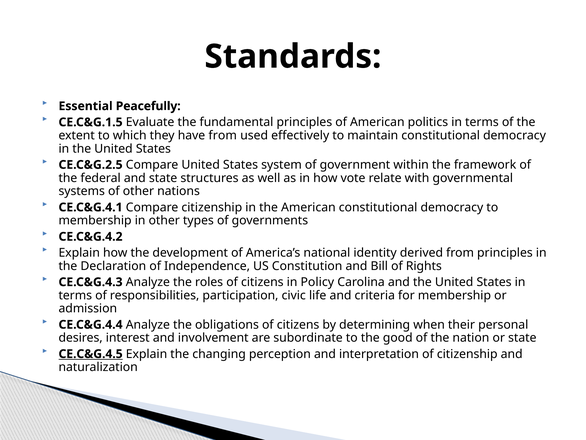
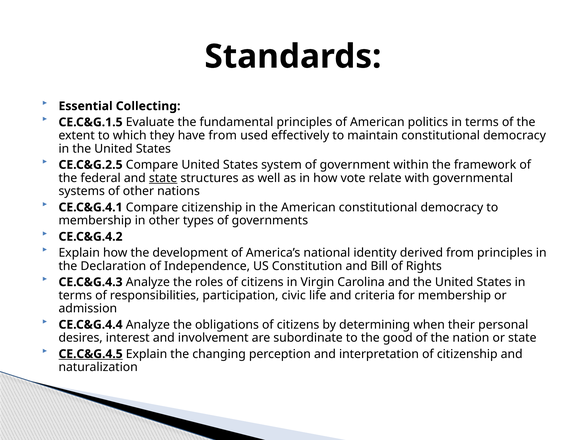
Peacefully: Peacefully -> Collecting (148, 106)
state underline: none -> present (163, 178)
Policy: Policy -> Virgin (317, 282)
